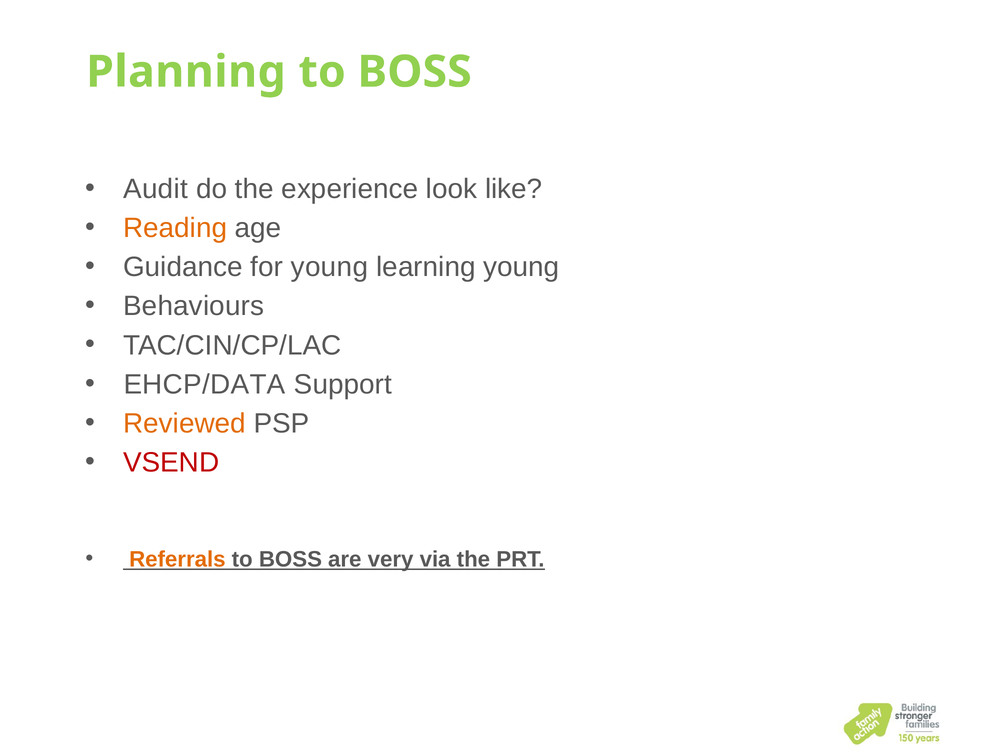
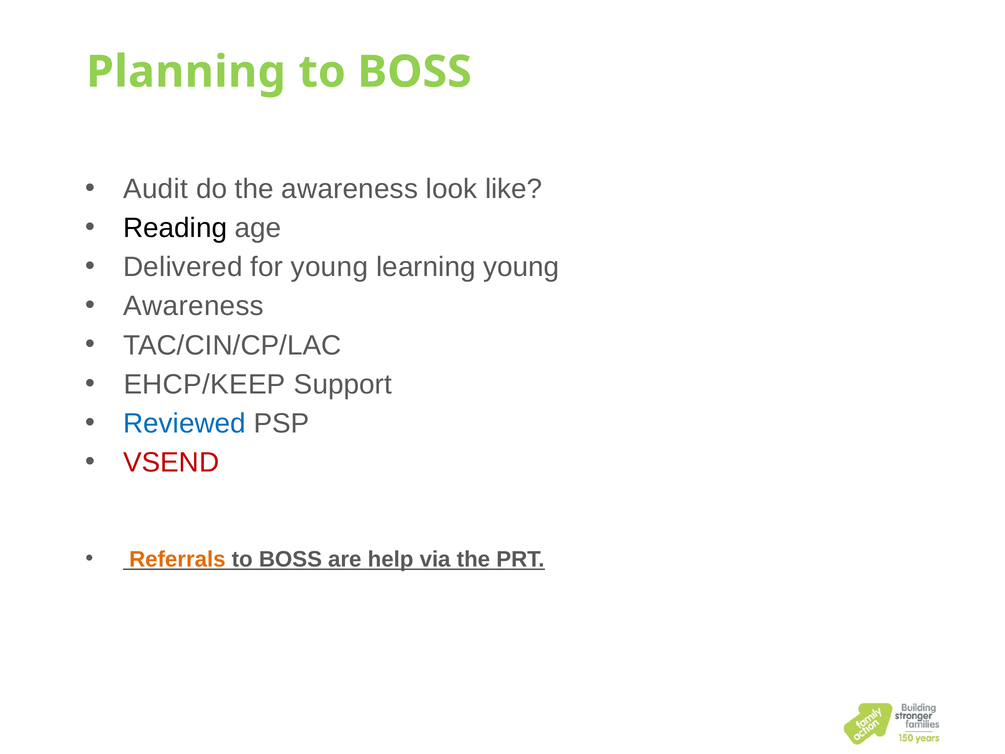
the experience: experience -> awareness (350, 189)
Reading colour: orange -> black (175, 228)
Guidance: Guidance -> Delivered (183, 267)
Behaviours: Behaviours -> Awareness (194, 306)
EHCP/DATA: EHCP/DATA -> EHCP/KEEP (205, 384)
Reviewed colour: orange -> blue (184, 423)
very: very -> help (391, 559)
